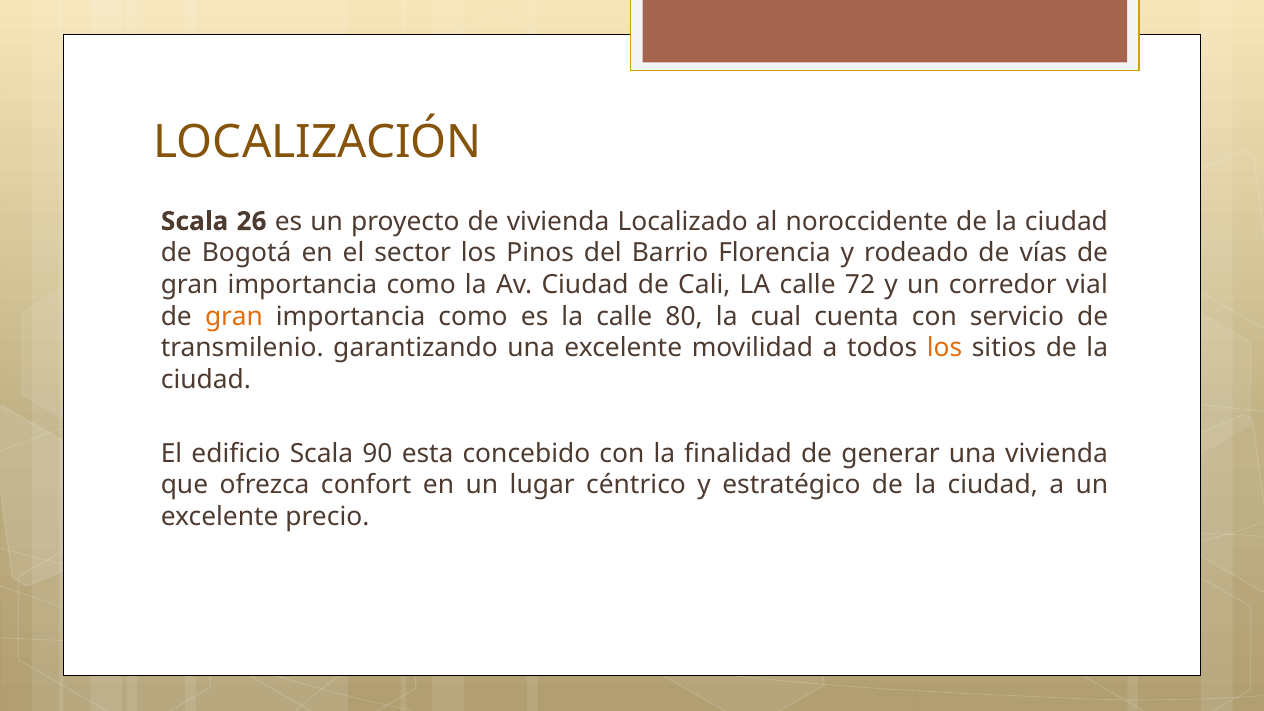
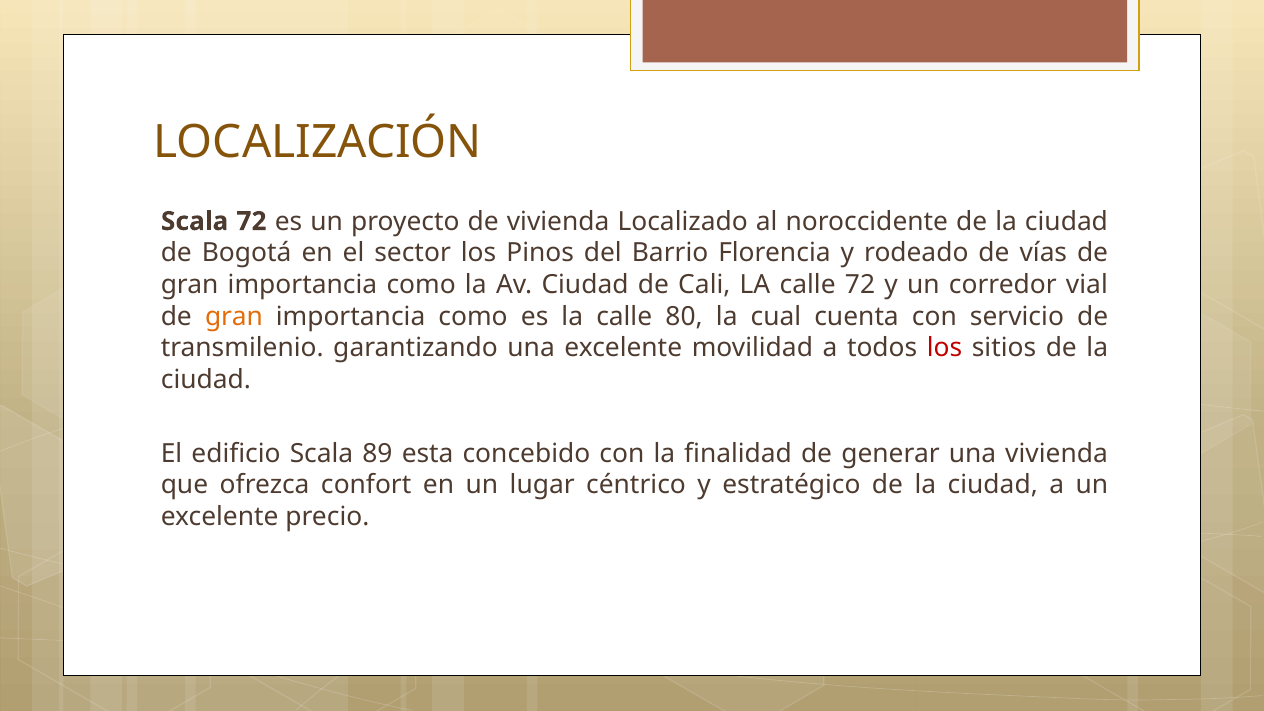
Scala 26: 26 -> 72 (252, 221)
los colour: orange -> red (944, 348)
90: 90 -> 89 (377, 453)
